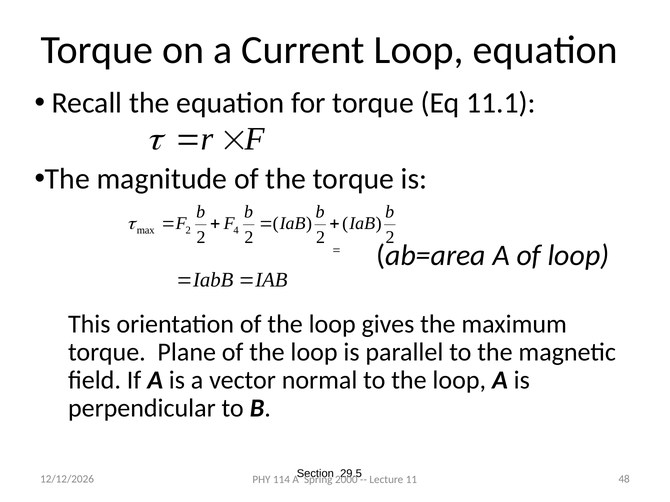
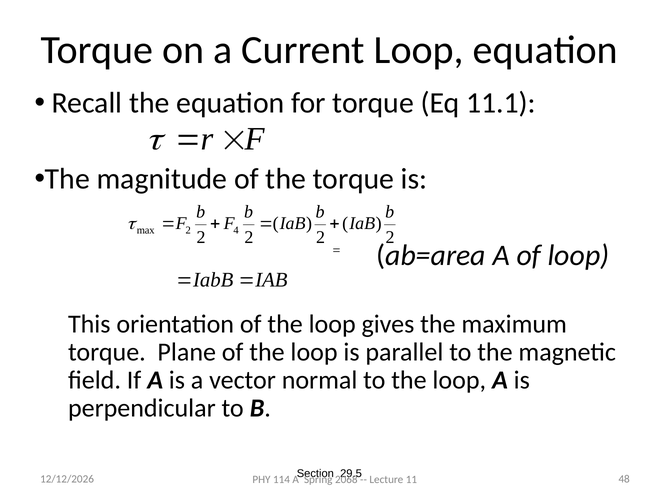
2000: 2000 -> 2068 (346, 480)
